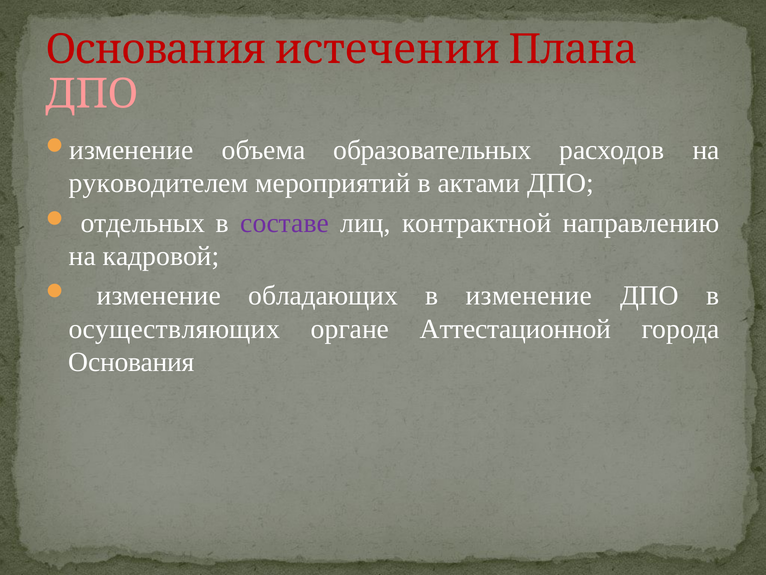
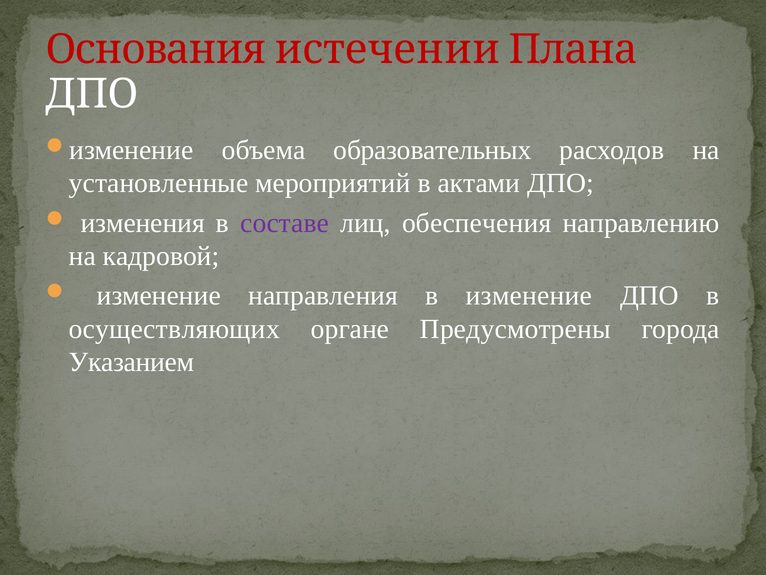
ДПО colour: pink -> white (92, 94)
руководителем: руководителем -> установленные (159, 183)
отдельных: отдельных -> изменения (143, 223)
контрактной: контрактной -> обеспечения (477, 223)
обладающих: обладающих -> направления (323, 295)
Аттестационной: Аттестационной -> Предусмотрены (515, 329)
Основания: Основания -> Указанием (132, 362)
